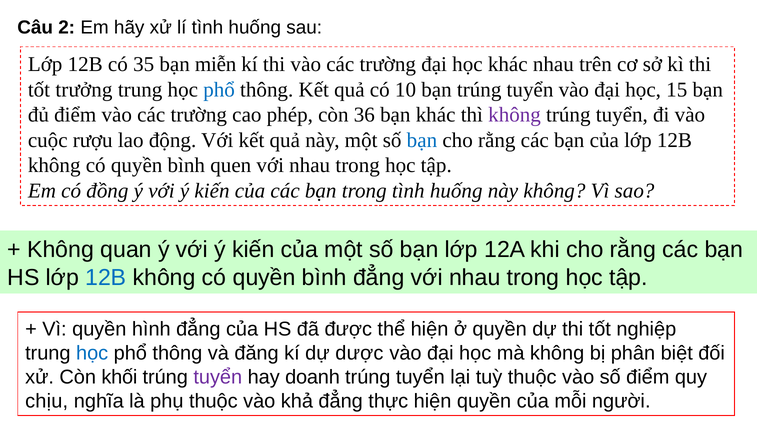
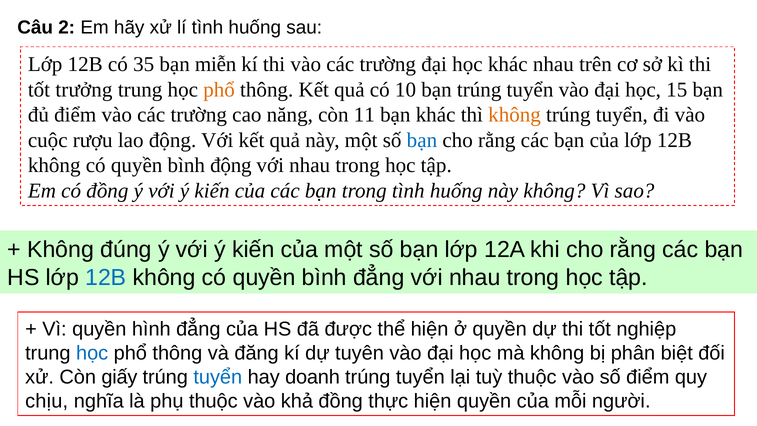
phổ colour: blue -> orange (219, 90)
phép: phép -> năng (290, 115)
36: 36 -> 11 (364, 115)
không colour: purple -> orange (515, 115)
bình quen: quen -> động (231, 165)
quan: quan -> đúng (126, 250)
dược: dược -> tuyên (360, 353)
khối: khối -> giấy (119, 377)
tuyển colour: purple -> blue (218, 377)
khả đẳng: đẳng -> đồng (341, 401)
